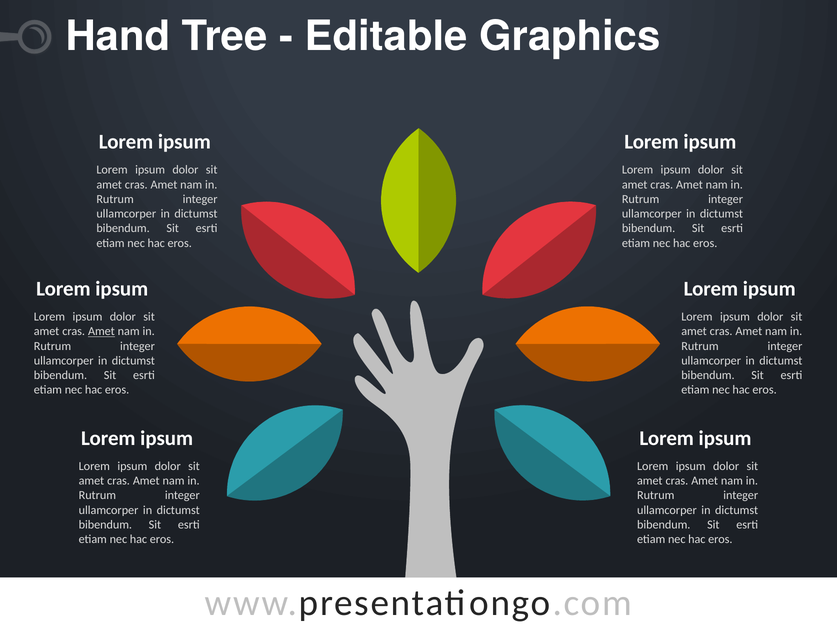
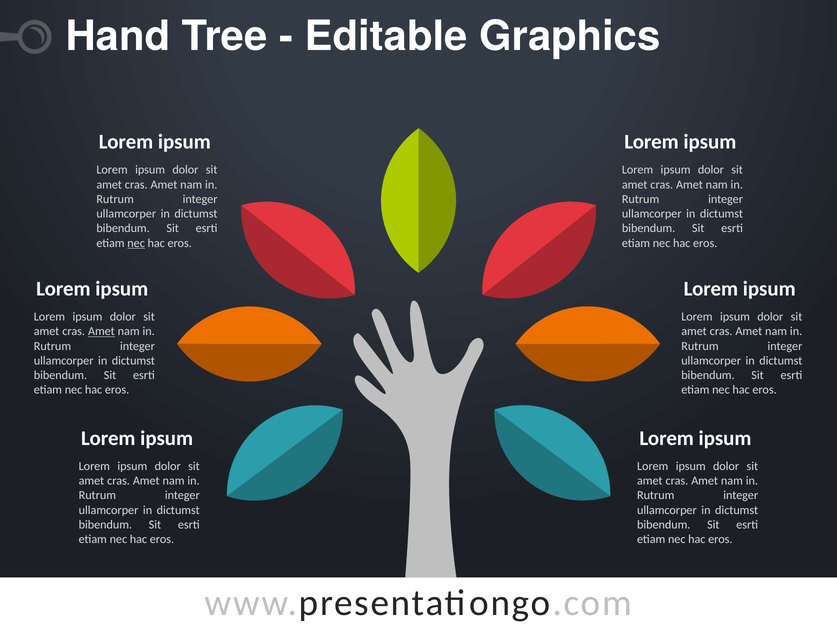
nec underline: none -> present (136, 243)
